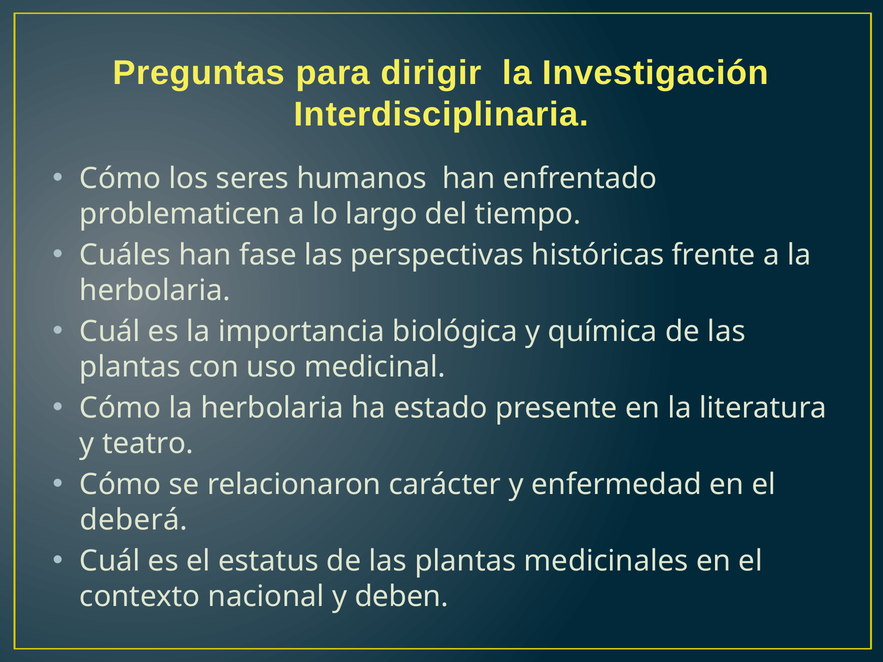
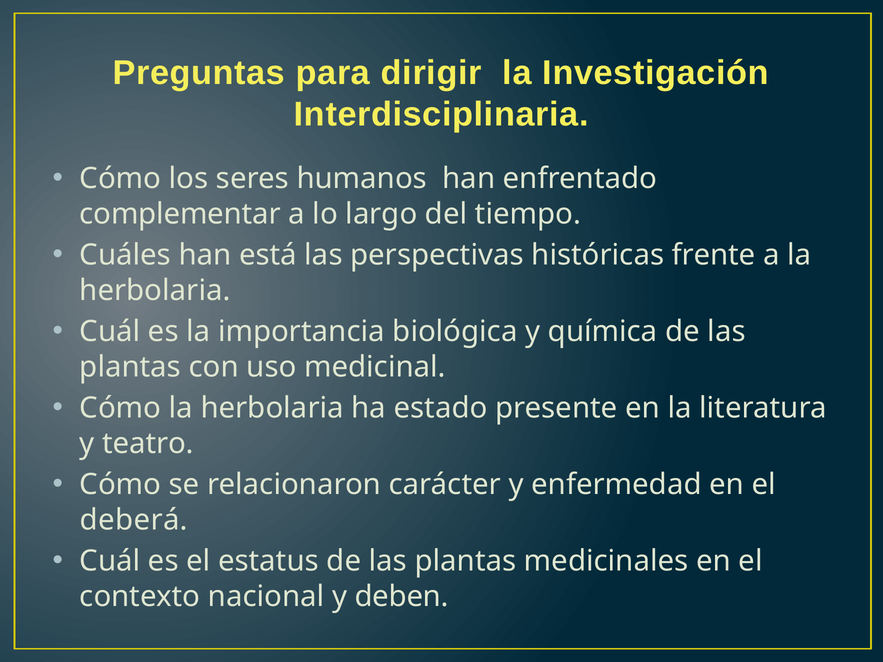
problematicen: problematicen -> complementar (180, 214)
fase: fase -> está (268, 255)
